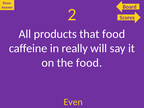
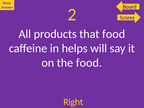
really: really -> helps (75, 48)
Even: Even -> Right (73, 102)
